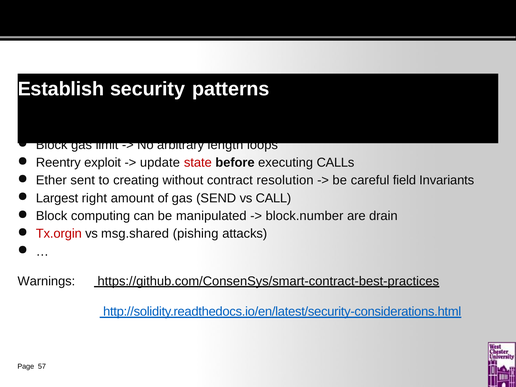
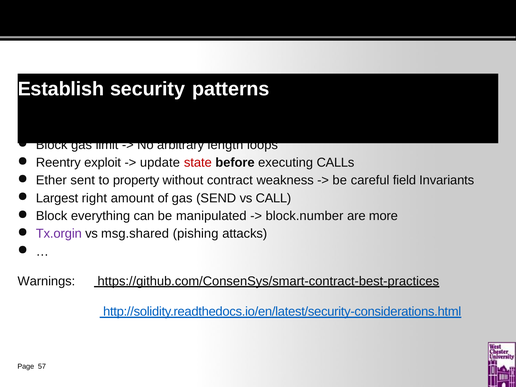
creating: creating -> property (136, 180)
resolution: resolution -> weakness (285, 180)
computing: computing -> everything (101, 216)
drain: drain -> more (383, 216)
Tx.orgin colour: red -> purple (59, 234)
